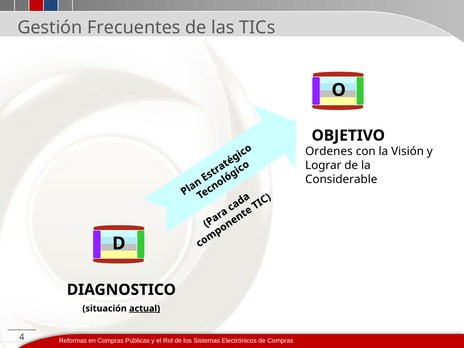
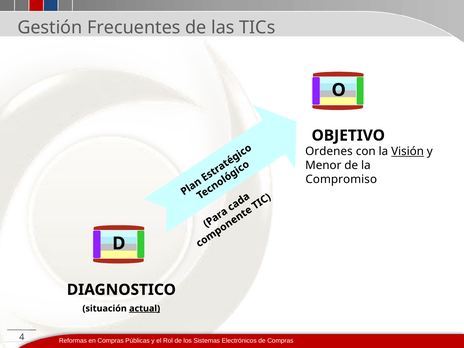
Visión underline: none -> present (408, 151)
Lograr: Lograr -> Menor (323, 165)
Considerable: Considerable -> Compromiso (341, 179)
